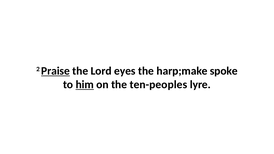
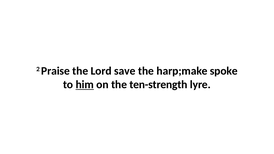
Praise underline: present -> none (55, 71)
eyes: eyes -> save (125, 71)
ten-peoples: ten-peoples -> ten-strength (158, 85)
